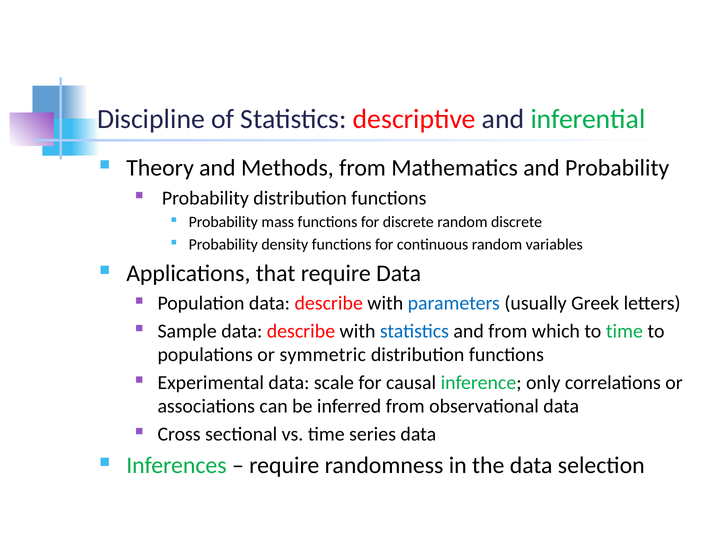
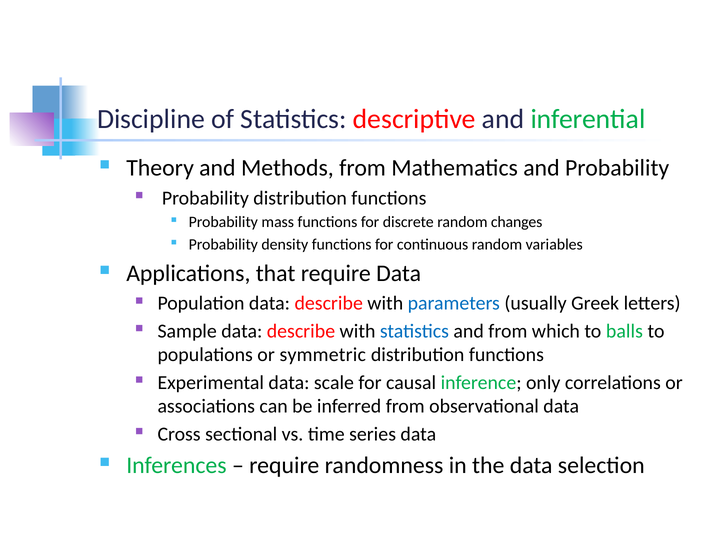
random discrete: discrete -> changes (517, 222)
to time: time -> balls (624, 331)
